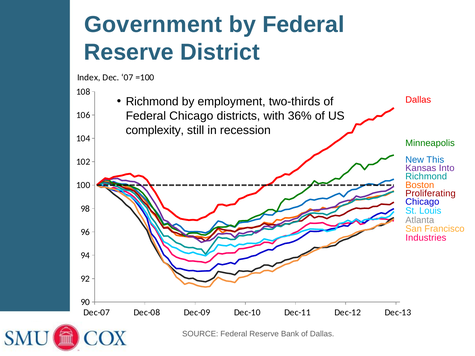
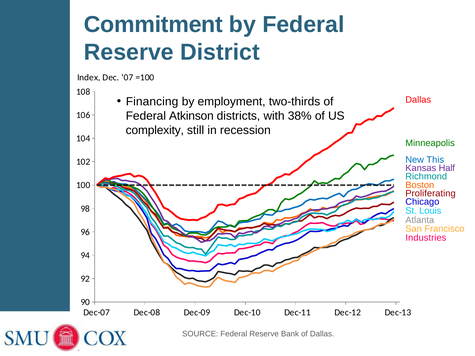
Government: Government -> Commitment (153, 25)
Richmond: Richmond -> Financing (152, 102)
Federal Chicago: Chicago -> Atkinson (191, 116)
36%: 36% -> 38% (300, 116)
Into: Into -> Half (447, 168)
